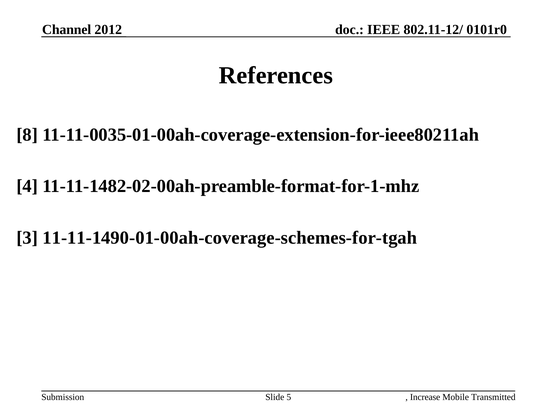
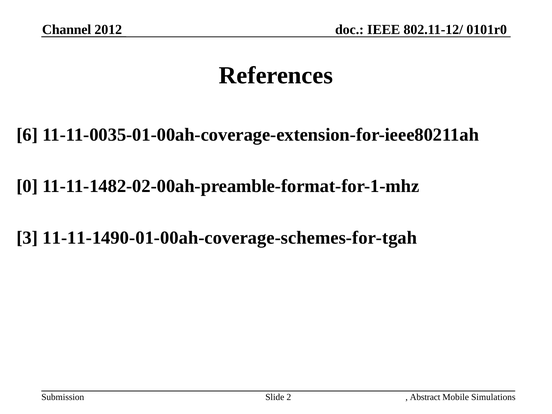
8: 8 -> 6 (27, 135)
4: 4 -> 0 (27, 186)
5: 5 -> 2 (289, 397)
Increase: Increase -> Abstract (425, 397)
Transmitted: Transmitted -> Simulations (493, 397)
